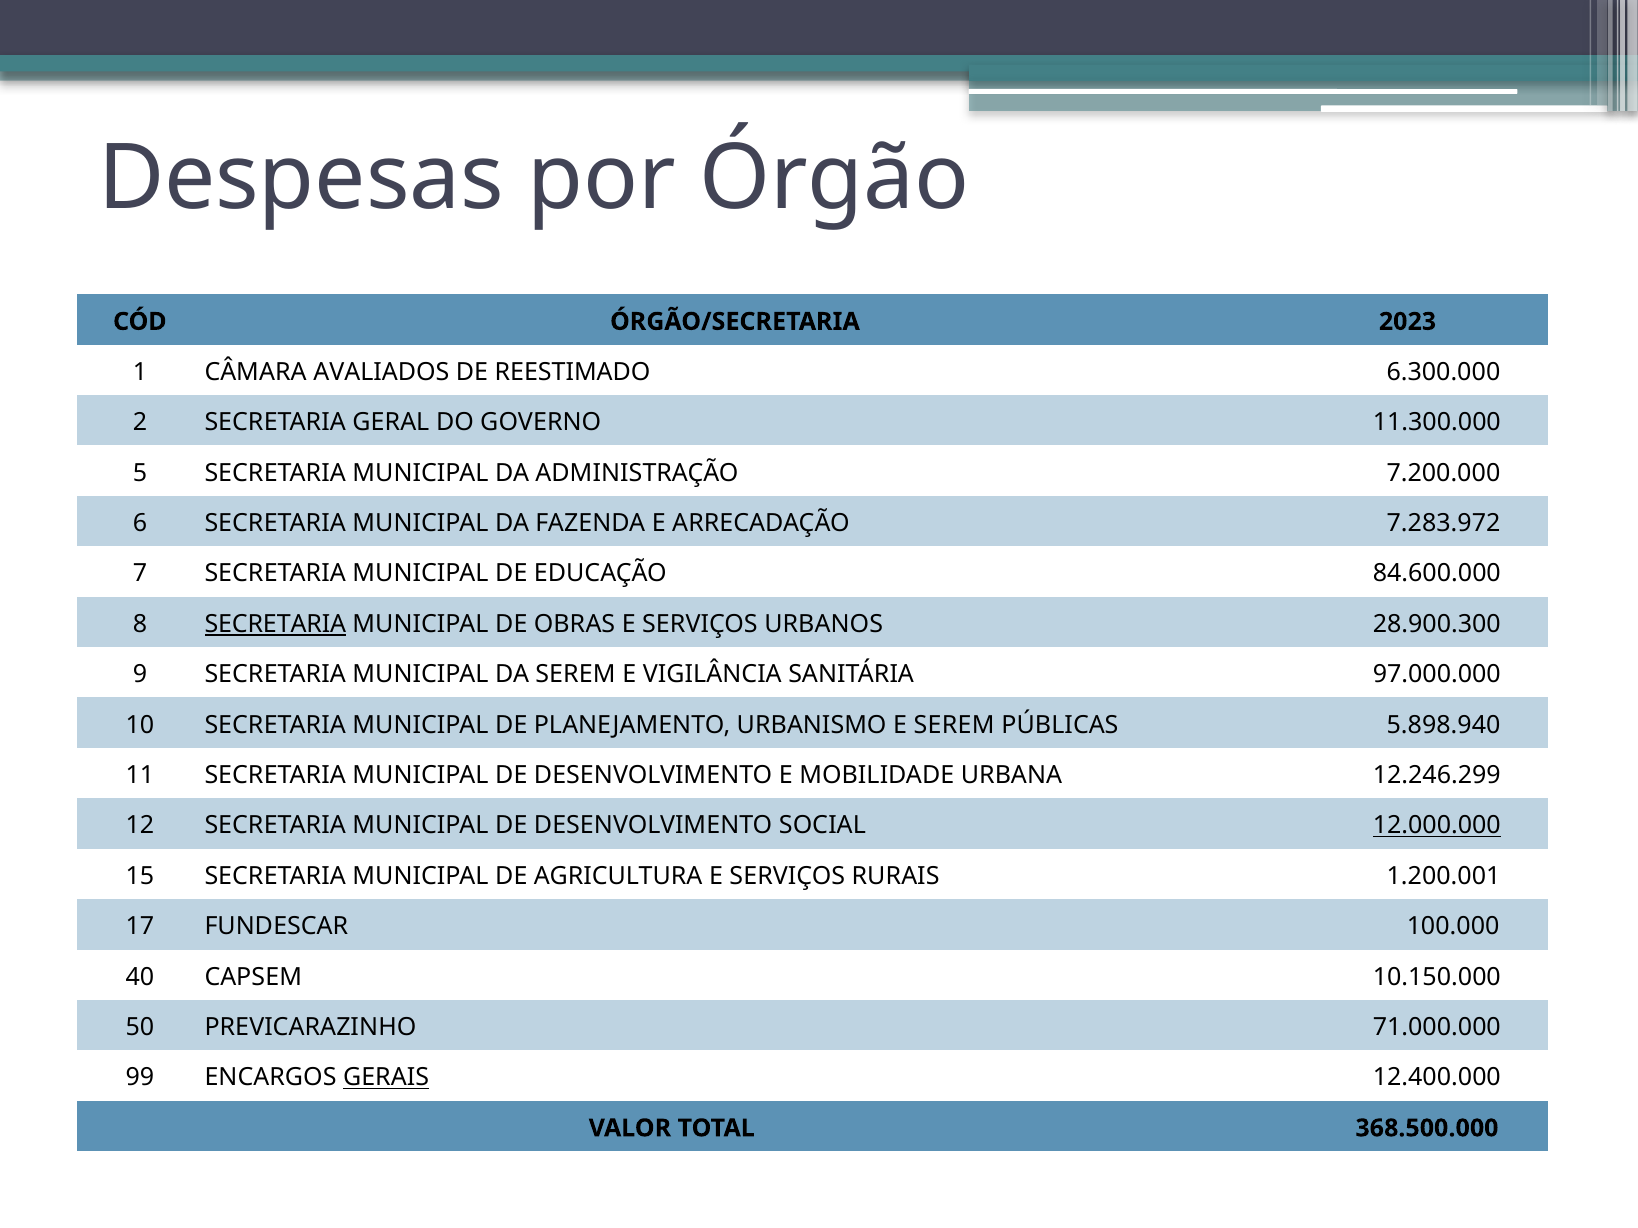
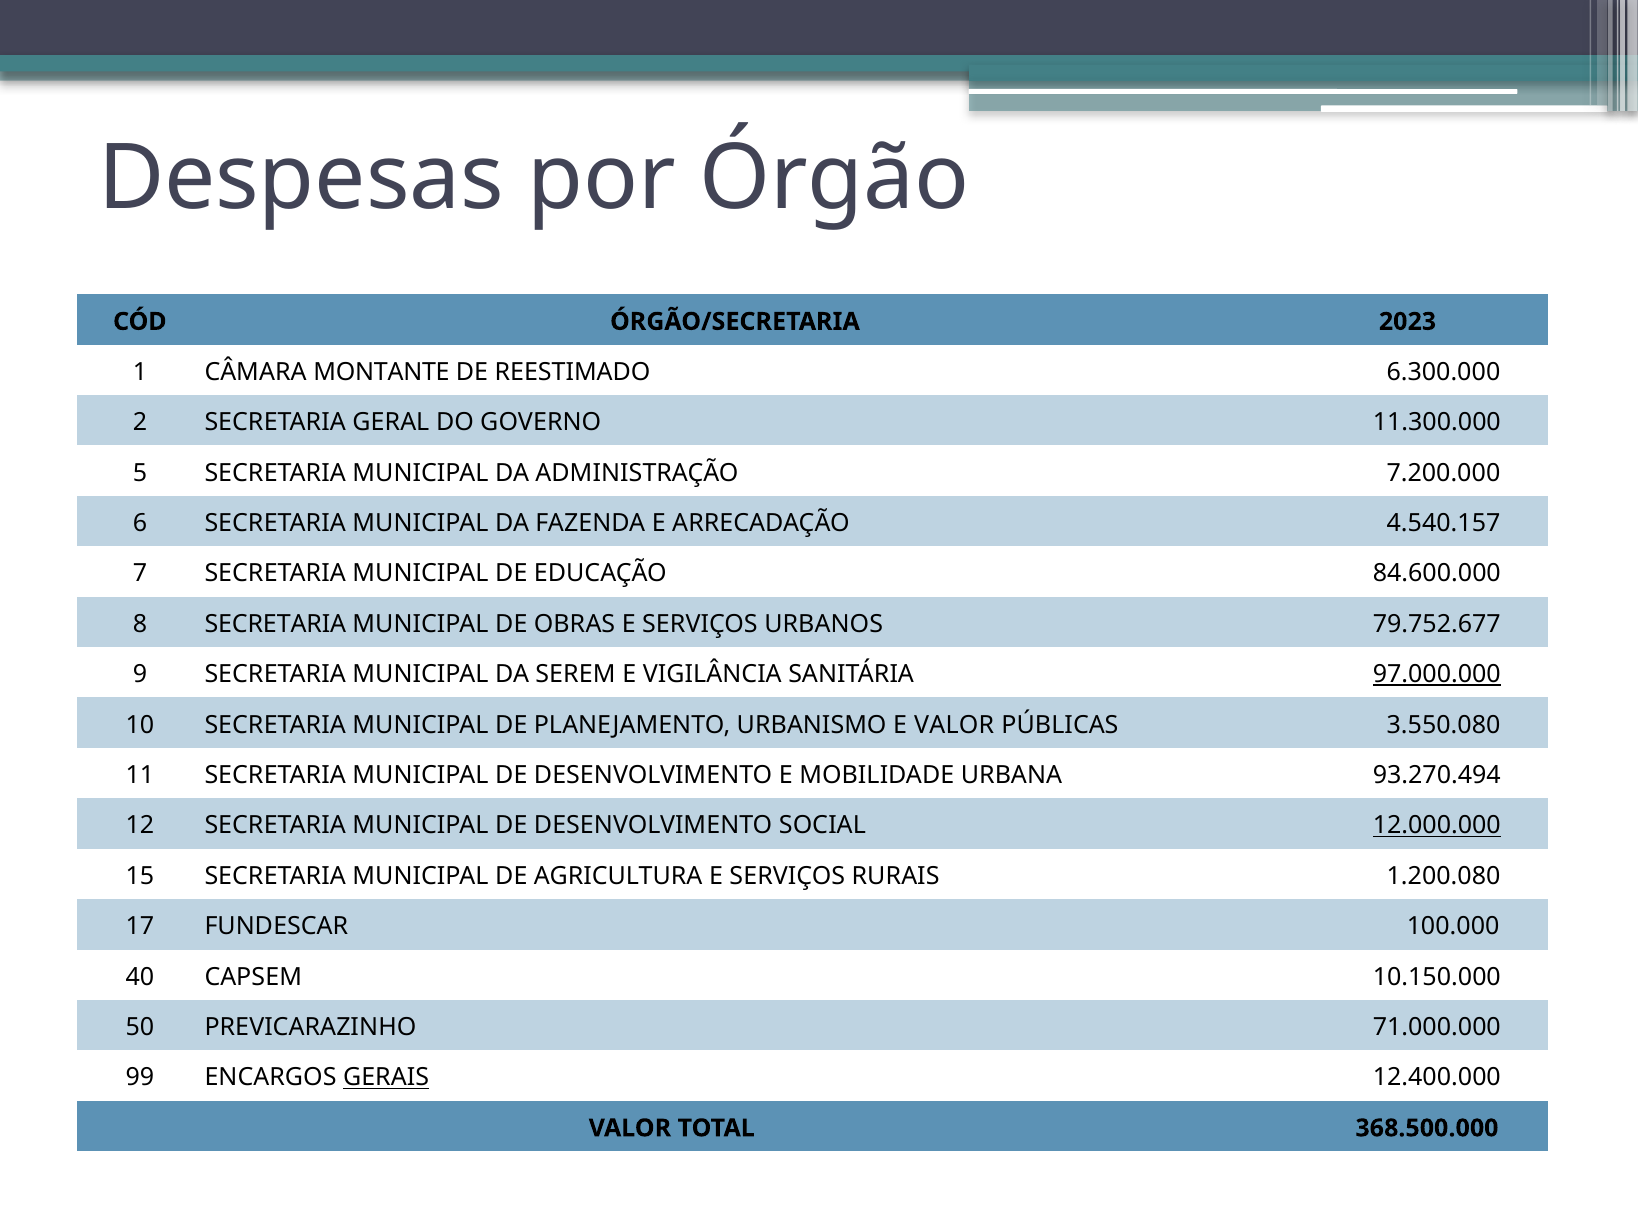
AVALIADOS: AVALIADOS -> MONTANTE (381, 372)
7.283.972: 7.283.972 -> 4.540.157 (1444, 523)
SECRETARIA underline: present -> none (275, 624)
28.900.300: 28.900.300 -> 79.752.677 (1437, 624)
97.000.000 underline: none -> present (1437, 675)
E SEREM: SEREM -> VALOR (954, 725)
5.898.940: 5.898.940 -> 3.550.080 (1444, 725)
12.246.299: 12.246.299 -> 93.270.494 (1437, 776)
1.200.001: 1.200.001 -> 1.200.080 (1444, 876)
